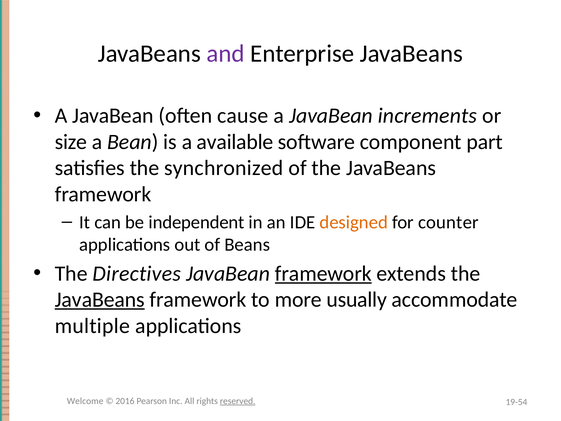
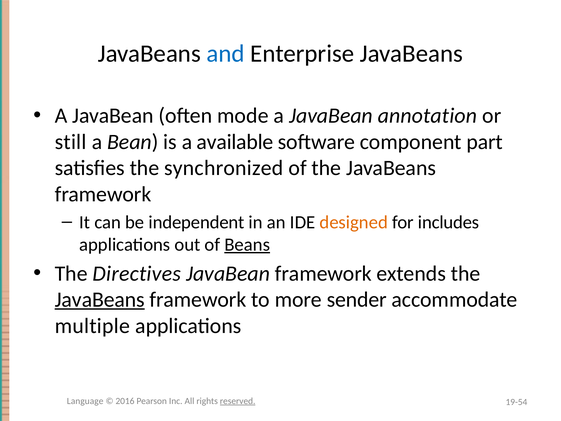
and colour: purple -> blue (226, 54)
cause: cause -> mode (243, 116)
increments: increments -> annotation (427, 116)
size: size -> still (71, 142)
counter: counter -> includes (449, 222)
Beans underline: none -> present (247, 244)
framework underline: present -> none (323, 273)
usually: usually -> sender (357, 300)
Welcome: Welcome -> Language (85, 401)
